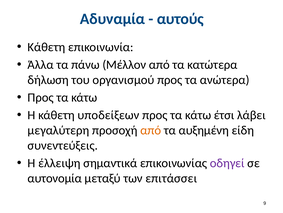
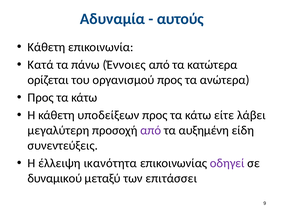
Άλλα: Άλλα -> Κατά (41, 64)
Μέλλον: Μέλλον -> Έννοιες (124, 64)
δήλωση: δήλωση -> ορίζεται (48, 80)
έτσι: έτσι -> είτε (224, 115)
από colour: orange -> purple (151, 130)
σημαντικά: σημαντικά -> ικανότητα (110, 163)
αυτονομία: αυτονομία -> δυναμικού (55, 178)
